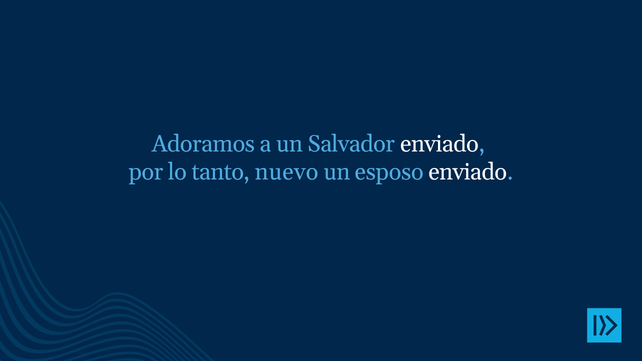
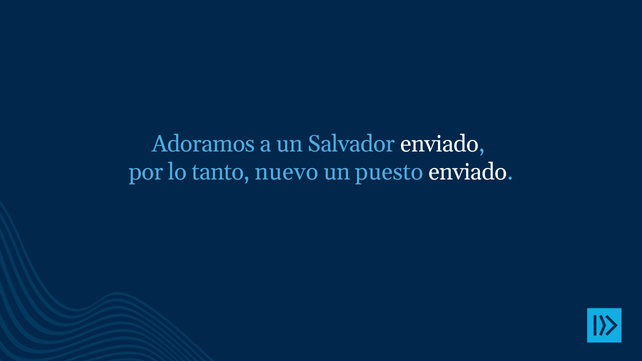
esposo: esposo -> puesto (389, 172)
